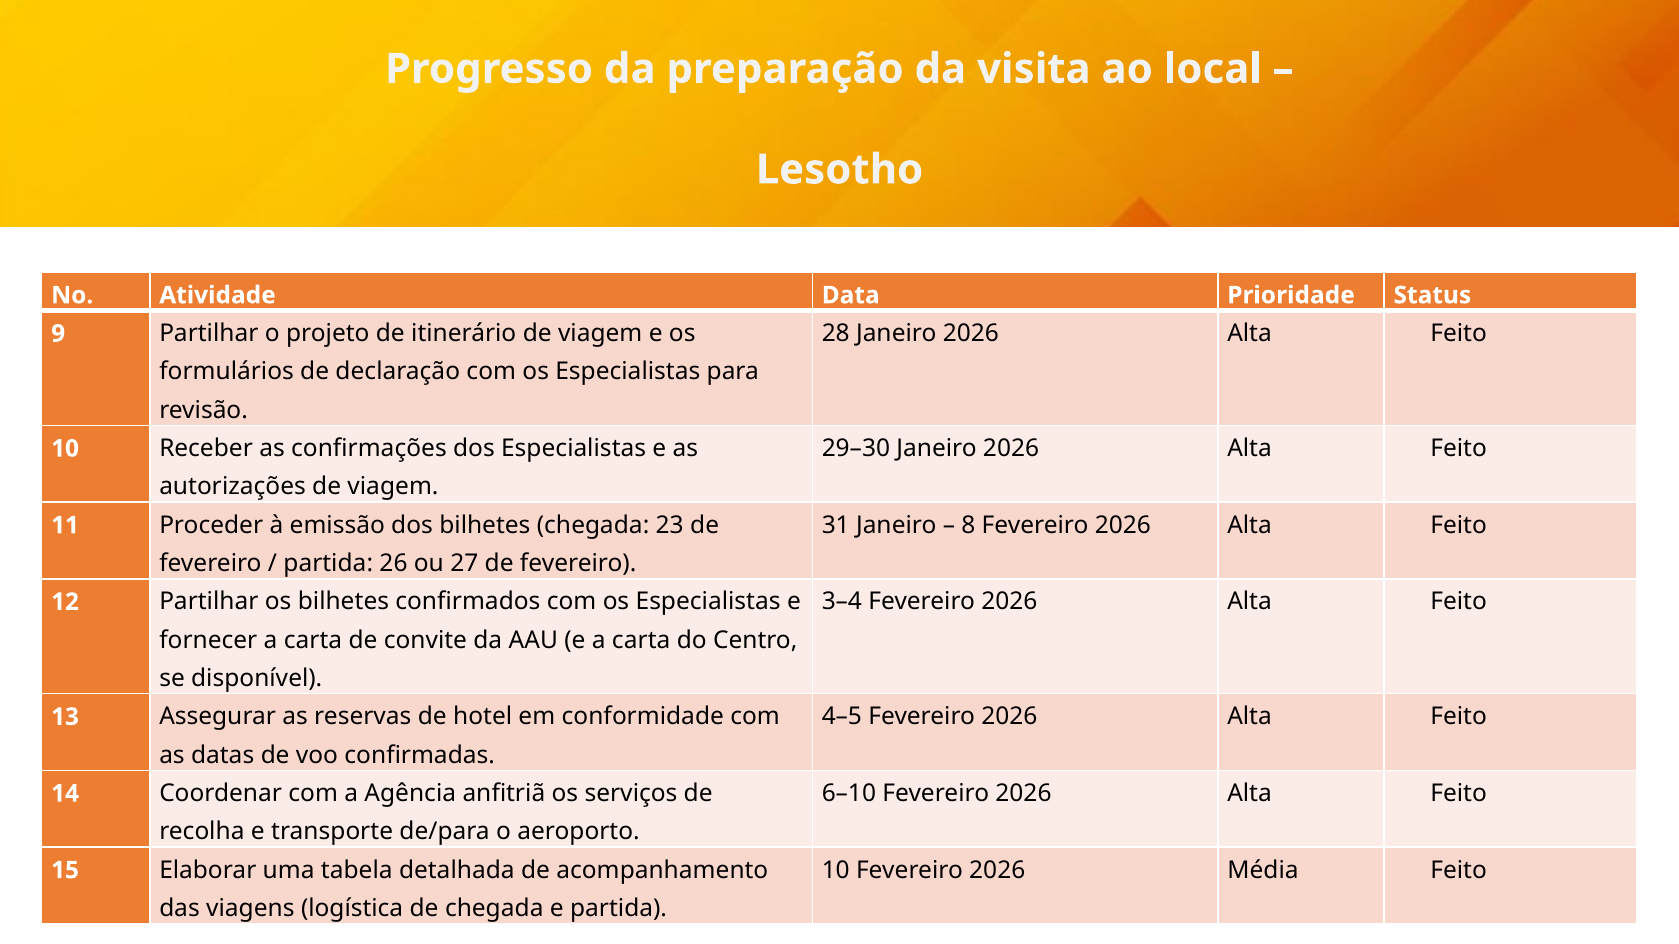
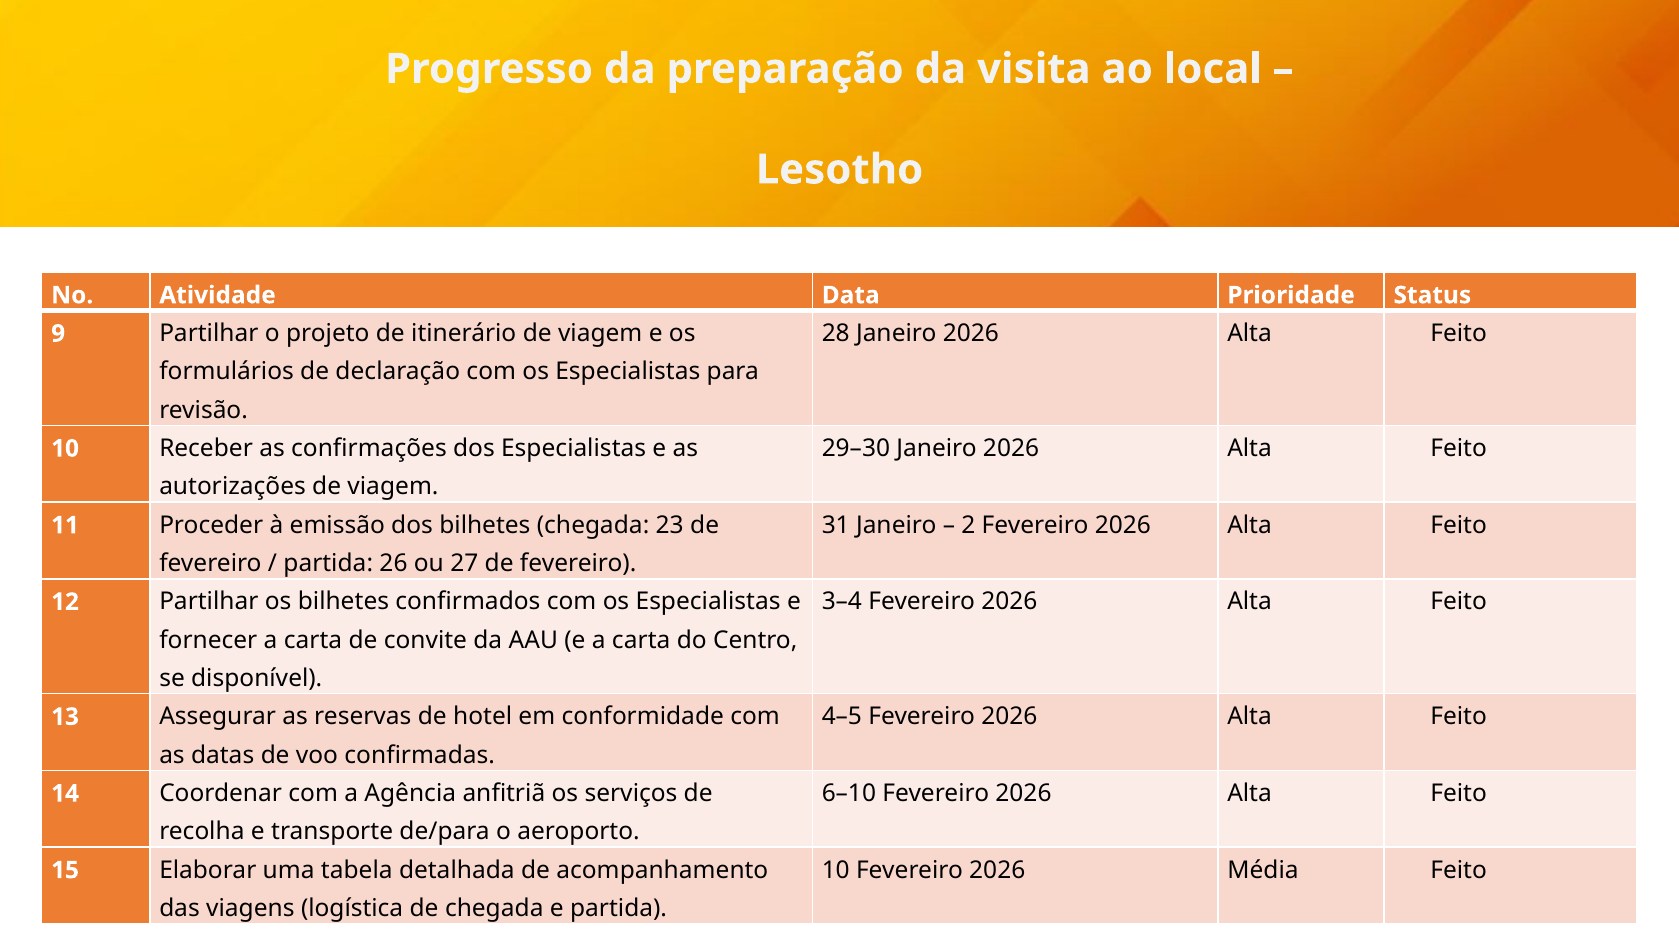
8: 8 -> 2 (968, 525)
